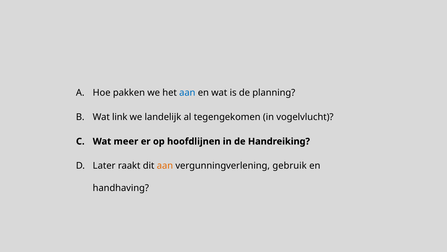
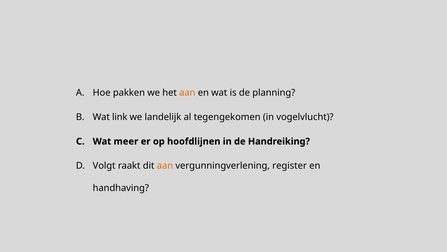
aan colour: blue -> orange (187, 93)
Later: Later -> Volgt (104, 165)
gebruik: gebruik -> register (290, 165)
